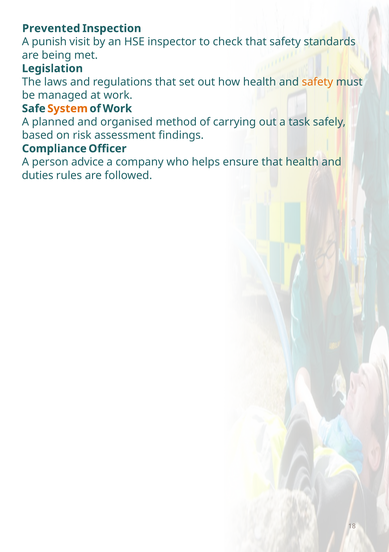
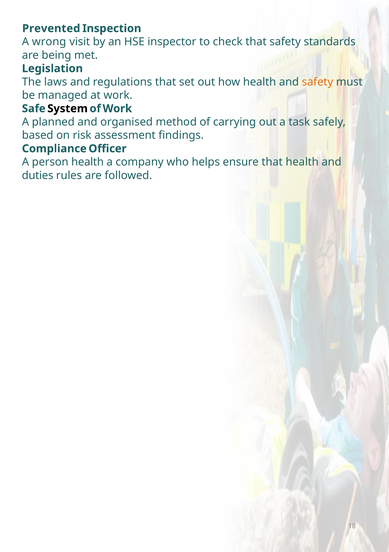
punish: punish -> wrong (49, 42)
System colour: orange -> black (68, 109)
person advice: advice -> health (88, 162)
